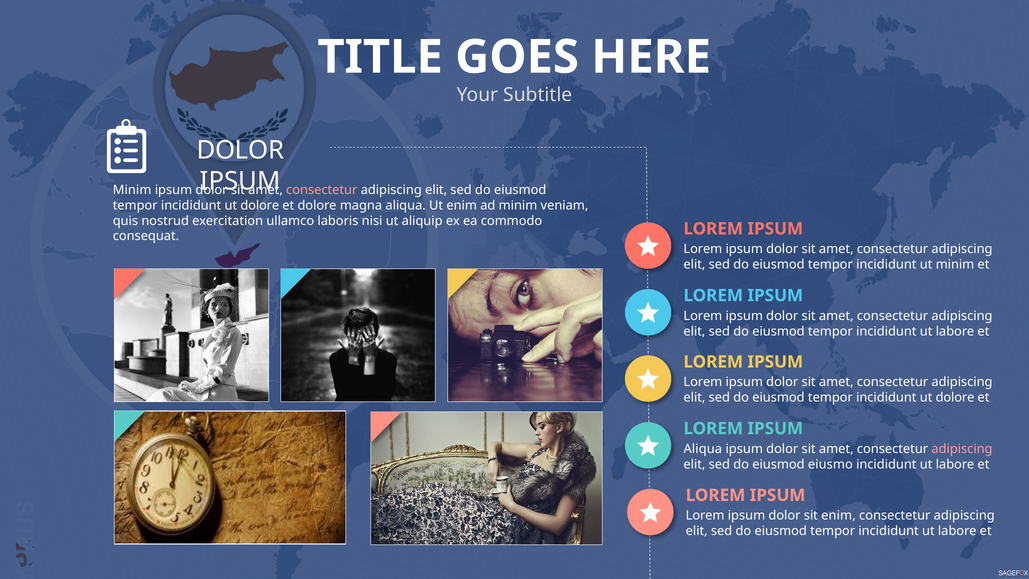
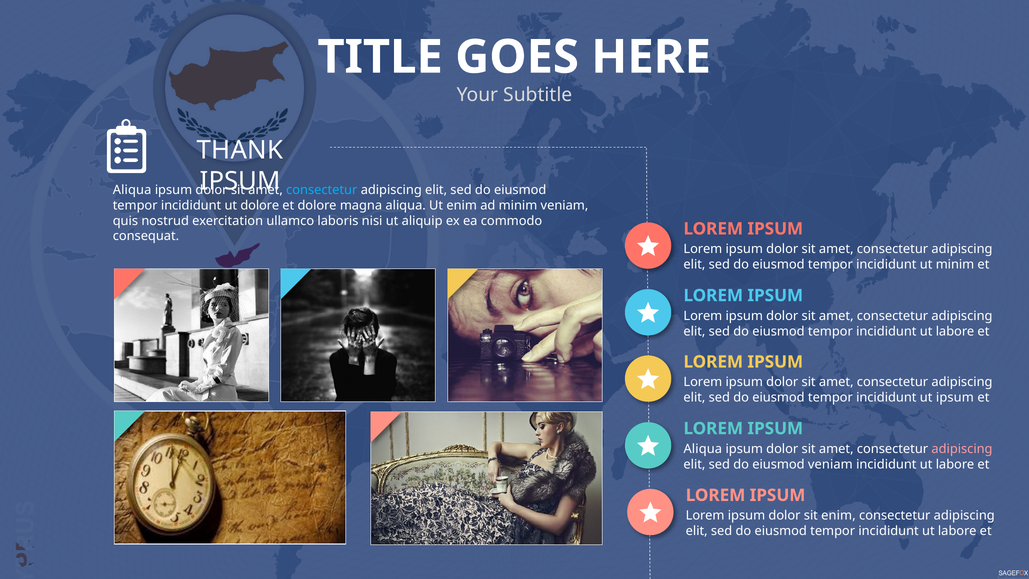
DOLOR: DOLOR -> THANK (240, 150)
Minim: Minim -> Aliqua (132, 190)
consectetur colour: pink -> light blue (322, 190)
dolore: dolore -> ipsum (955, 397)
eiusmod eiusmo: eiusmo -> veniam (830, 464)
